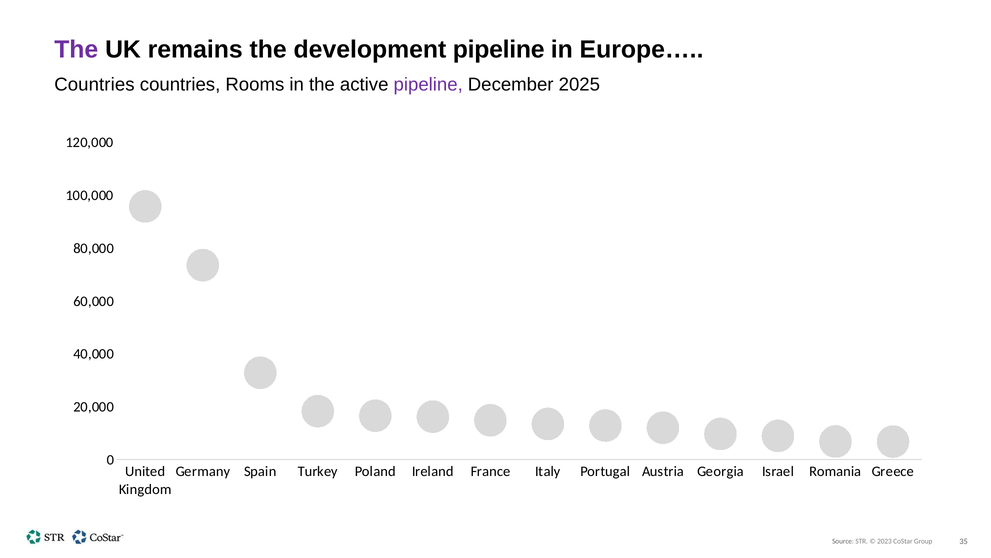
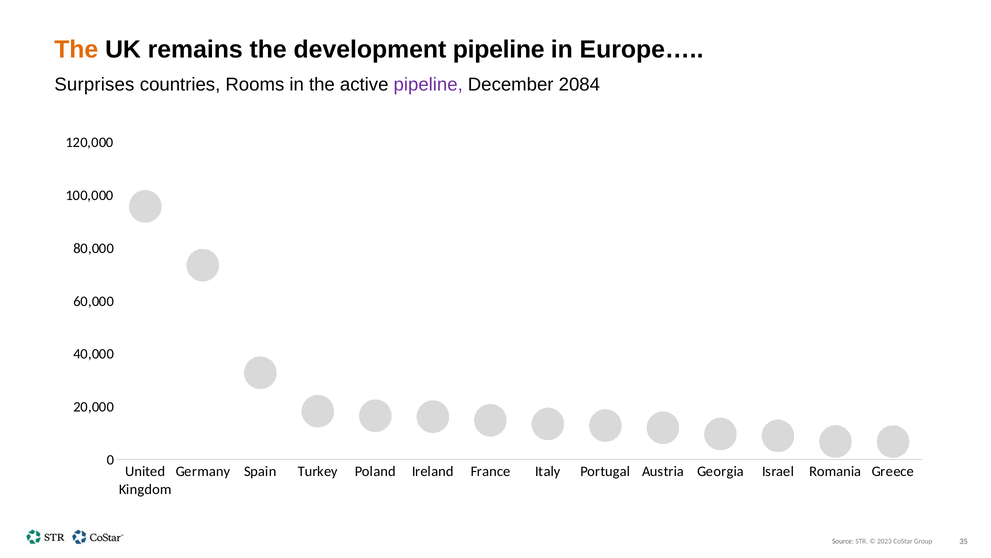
The colour: purple -> orange (76, 50)
Countries: Countries -> Surprises (94, 85)
2025: 2025 -> 2084 (579, 85)
